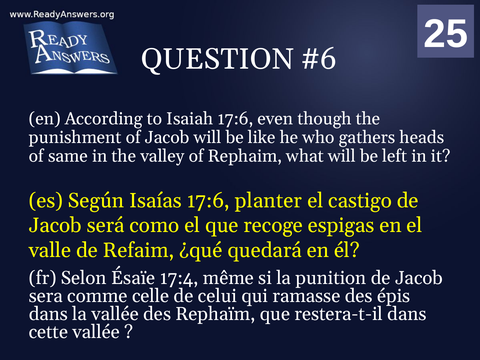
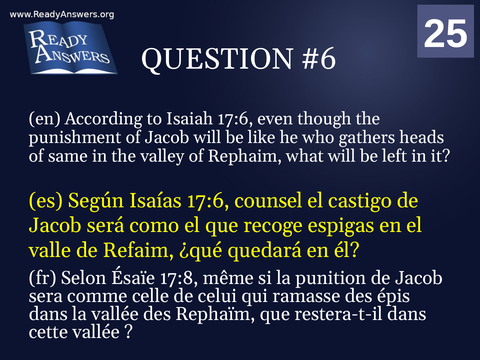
planter: planter -> counsel (269, 201)
17:4: 17:4 -> 17:8 (179, 278)
